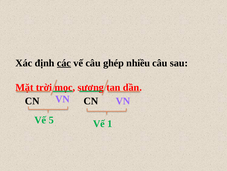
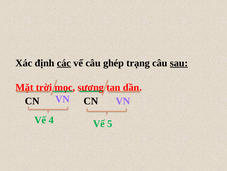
nhiều: nhiều -> trạng (138, 63)
sau underline: none -> present (179, 63)
5: 5 -> 4 (51, 119)
1: 1 -> 5 (110, 123)
